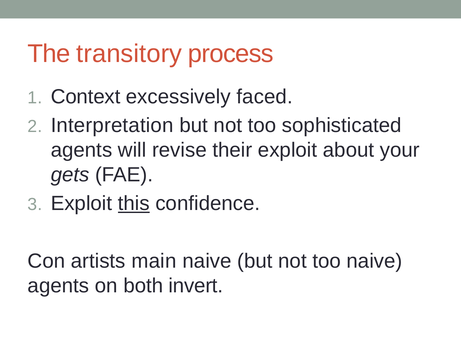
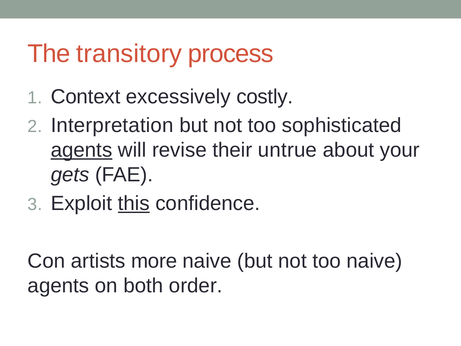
faced: faced -> costly (265, 97)
agents underline: none -> present (81, 150)
their exploit: exploit -> untrue (287, 150)
main: main -> more (154, 261)
invert: invert -> order (196, 285)
